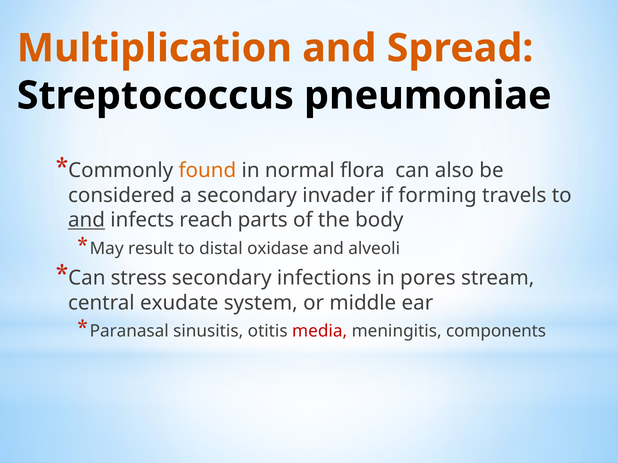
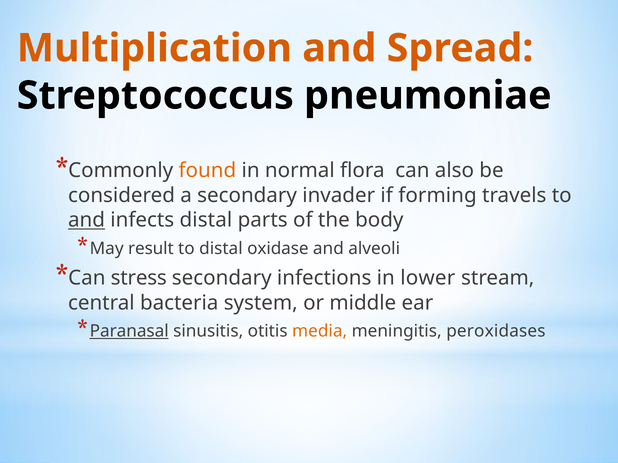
infects reach: reach -> distal (206, 220)
pores: pores -> lower (428, 278)
exudate: exudate -> bacteria (179, 303)
Paranasal underline: none -> present (129, 332)
media colour: red -> orange (320, 332)
components: components -> peroxidases (496, 332)
